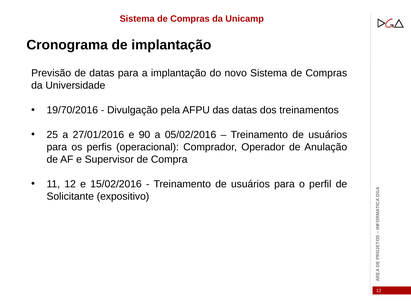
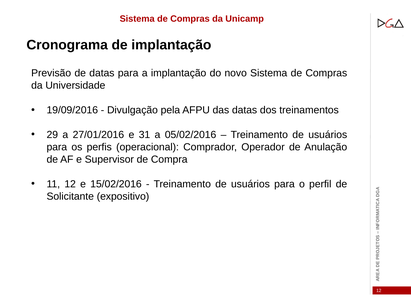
19/70/2016: 19/70/2016 -> 19/09/2016 (72, 110)
25: 25 -> 29 (52, 135)
90: 90 -> 31 (144, 135)
